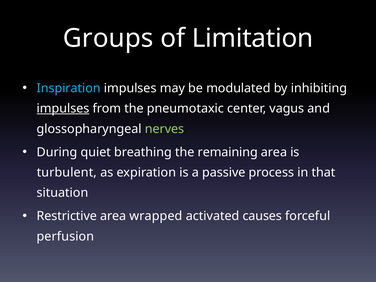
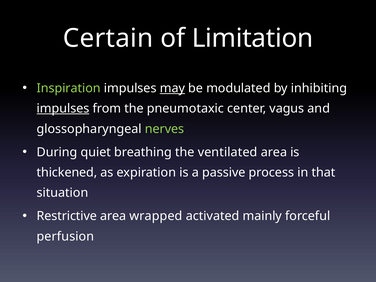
Groups: Groups -> Certain (108, 38)
Inspiration colour: light blue -> light green (69, 88)
may underline: none -> present (172, 88)
remaining: remaining -> ventilated (228, 152)
turbulent: turbulent -> thickened (67, 172)
causes: causes -> mainly (262, 216)
